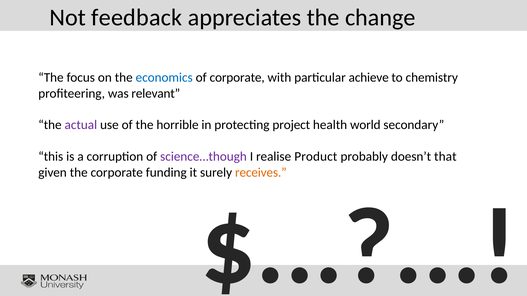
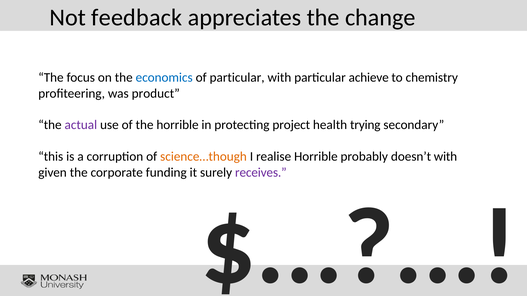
of corporate: corporate -> particular (237, 78)
relevant: relevant -> product (156, 94)
world: world -> trying (365, 125)
science…though colour: purple -> orange (203, 157)
realise Product: Product -> Horrible (316, 157)
doesn’t that: that -> with (445, 157)
receives colour: orange -> purple (261, 173)
